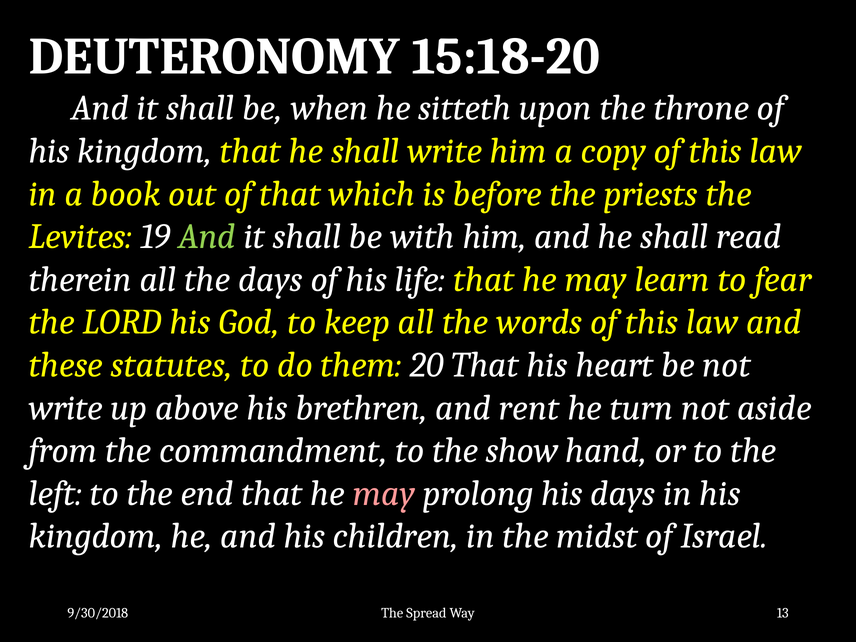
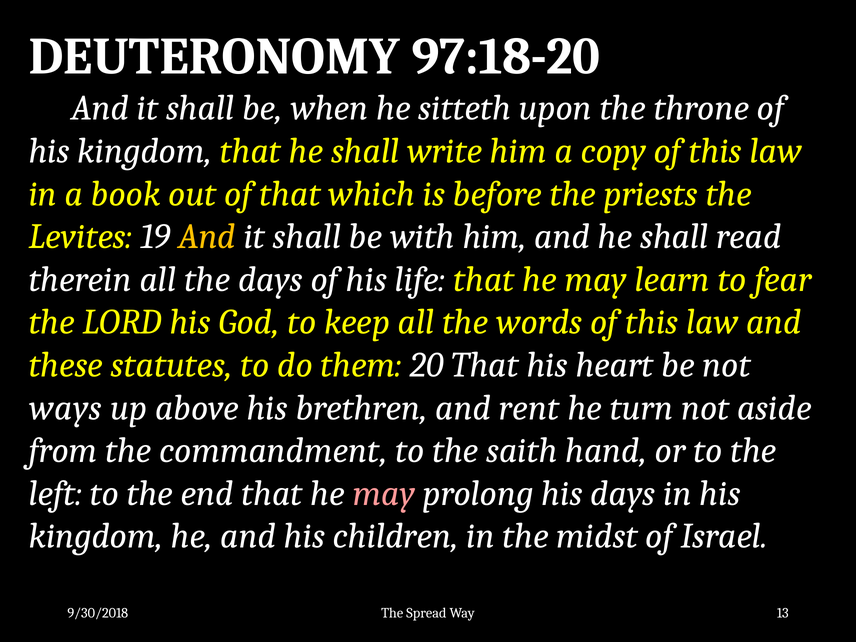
15:18-20: 15:18-20 -> 97:18-20 (506, 57)
And colour: light green -> yellow (207, 237)
write: write -> ways (65, 408)
show: show -> saith (522, 451)
